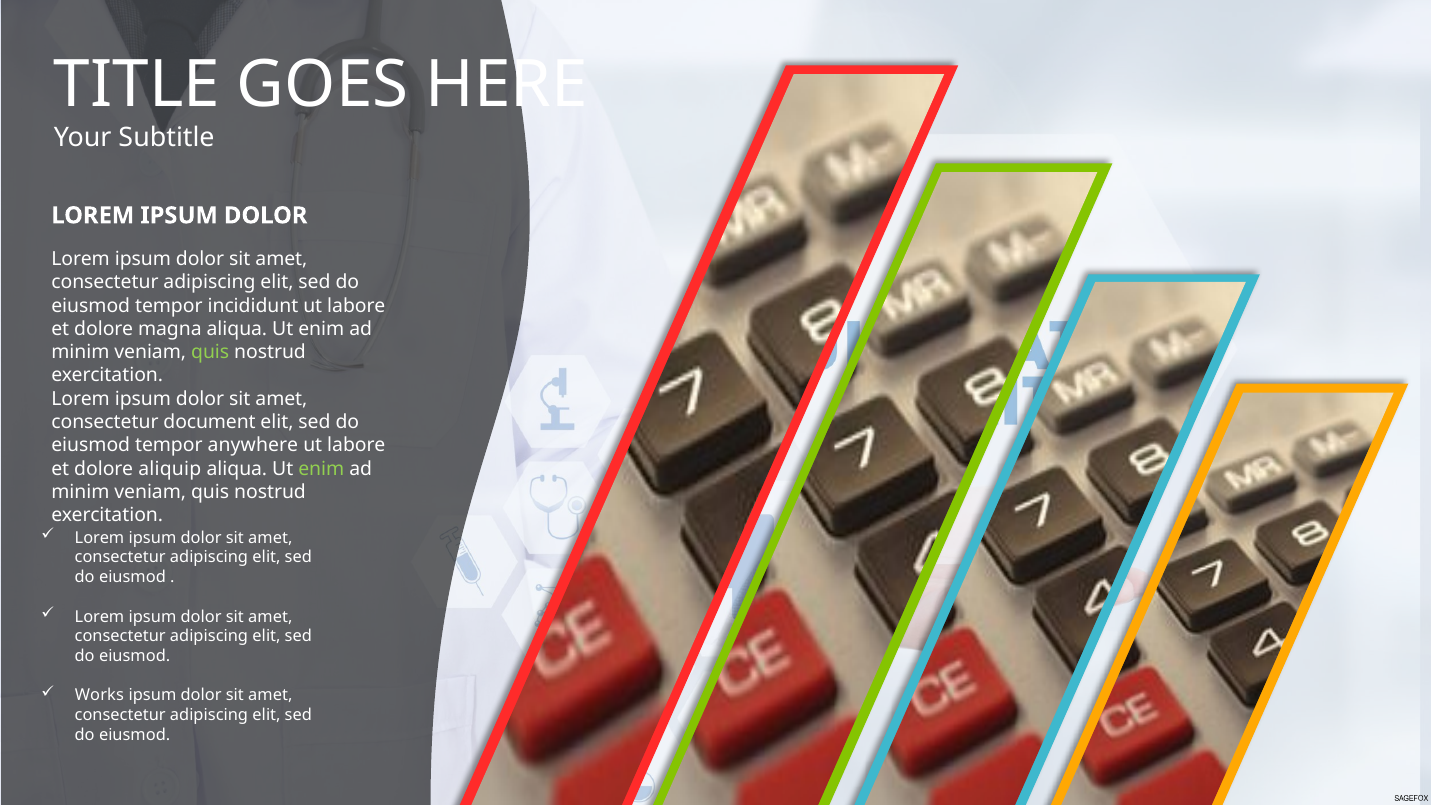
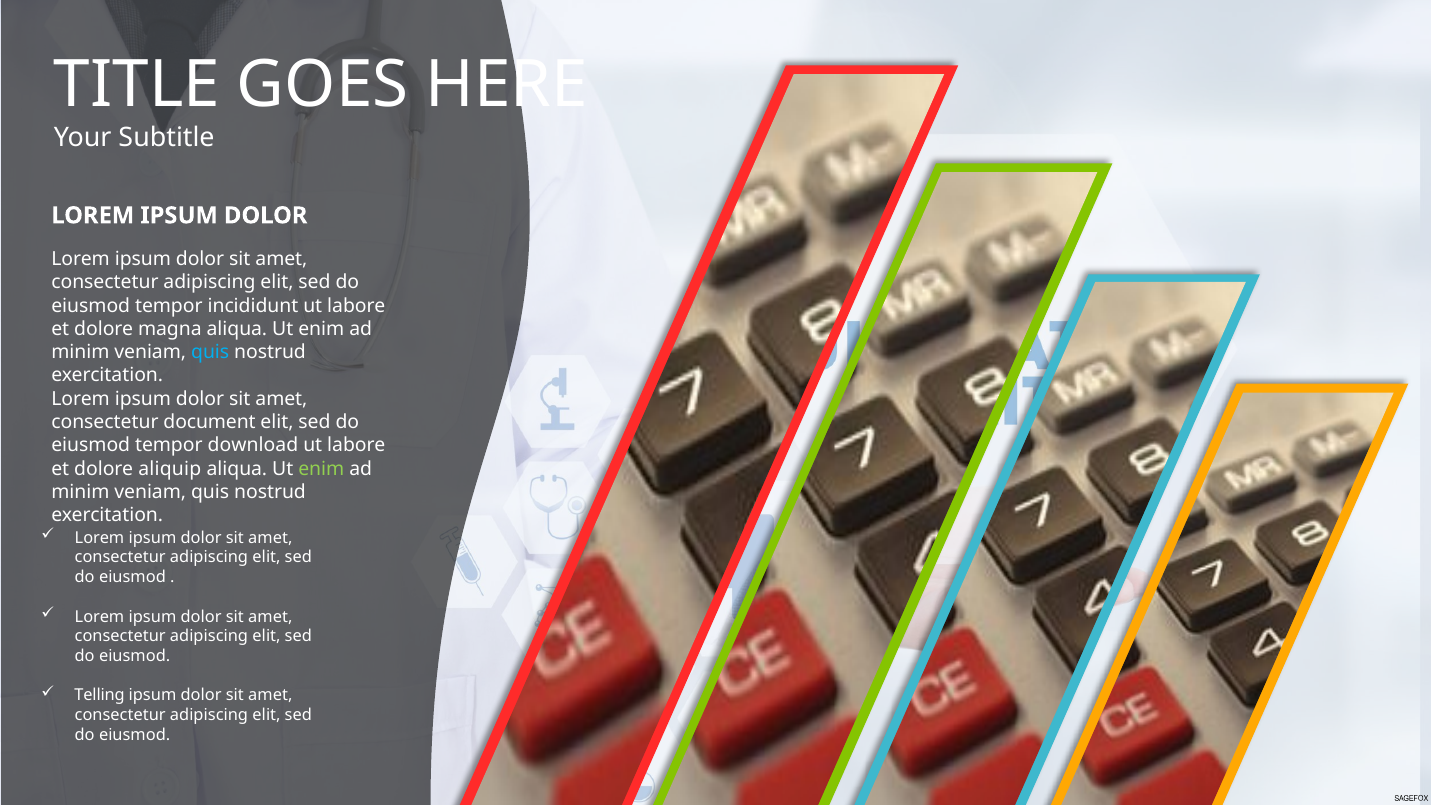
quis colour: light green -> light blue (210, 352)
anywhere: anywhere -> download (253, 445)
Works: Works -> Telling (100, 695)
